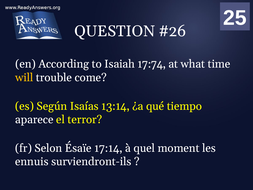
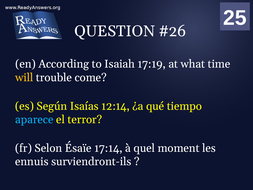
17:74: 17:74 -> 17:19 (152, 64)
13:14: 13:14 -> 12:14 (115, 106)
aparece colour: white -> light blue (34, 119)
